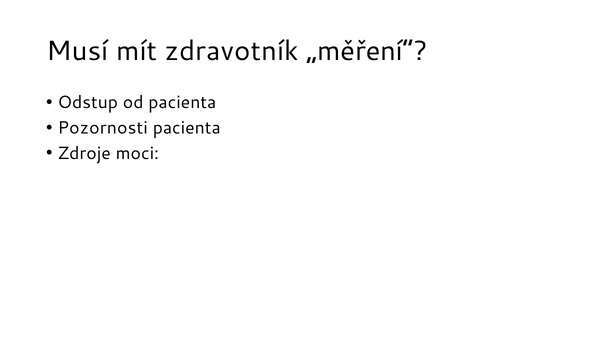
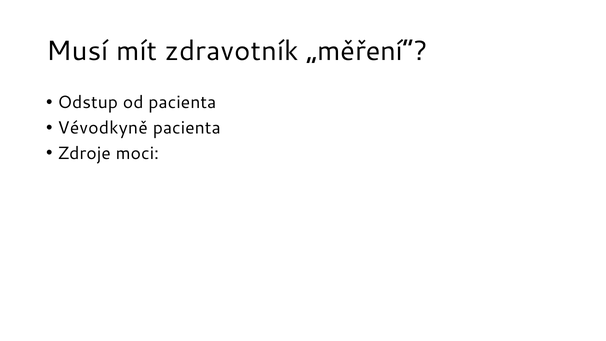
Pozornosti: Pozornosti -> Vévodkyně (103, 128)
